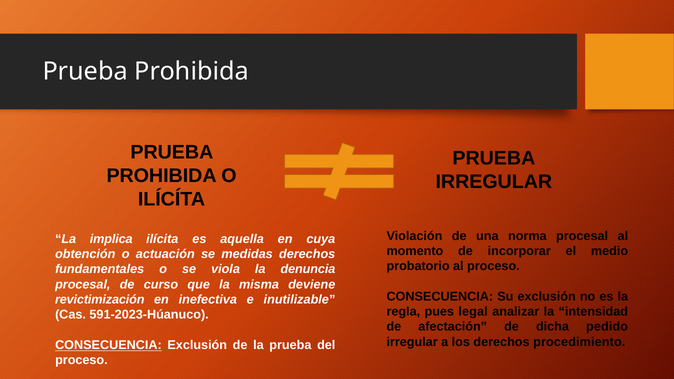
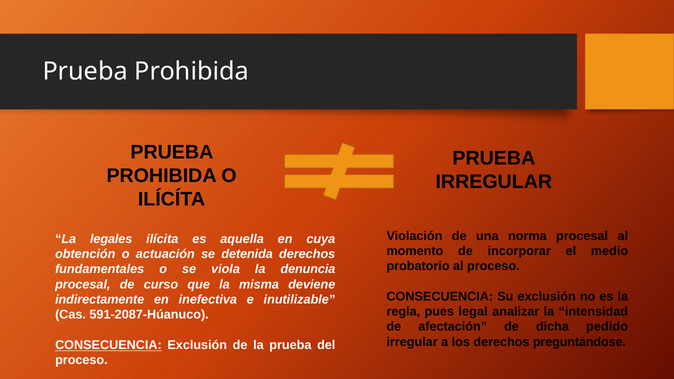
implica: implica -> legales (111, 239)
medidas: medidas -> detenida (247, 254)
revictimización: revictimización -> indirectamente (100, 300)
591-2023-Húanuco: 591-2023-Húanuco -> 591-2087-Húanuco (149, 315)
procedimiento: procedimiento -> preguntándose (579, 342)
